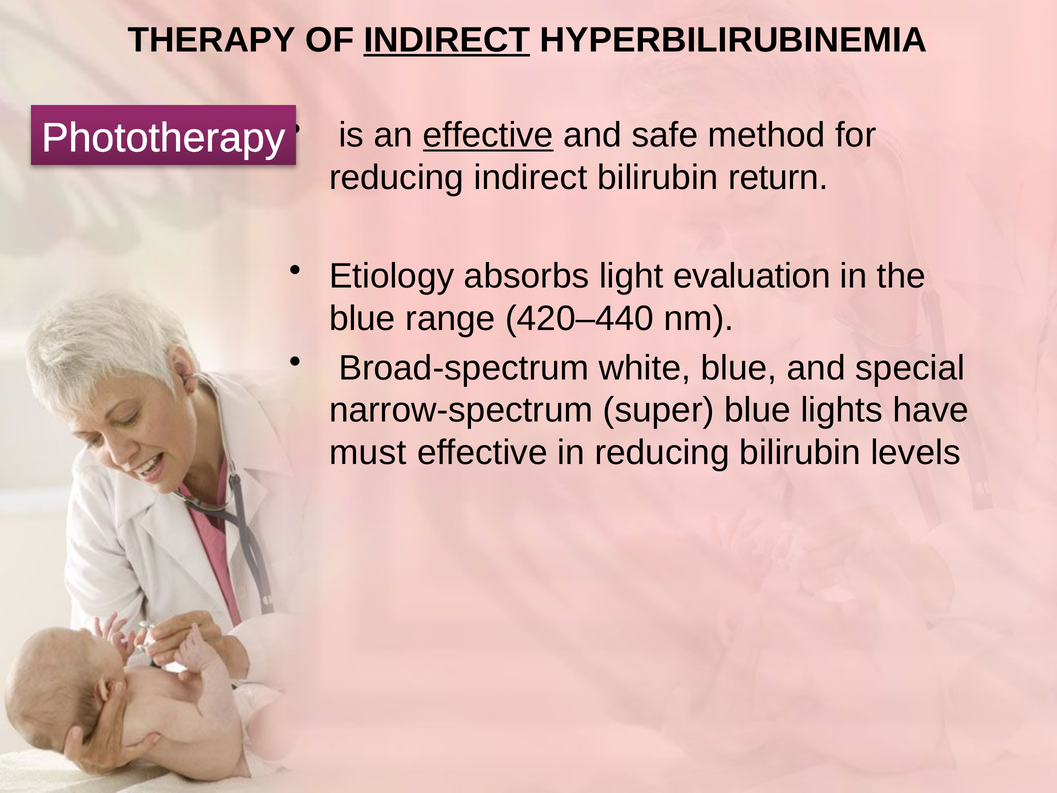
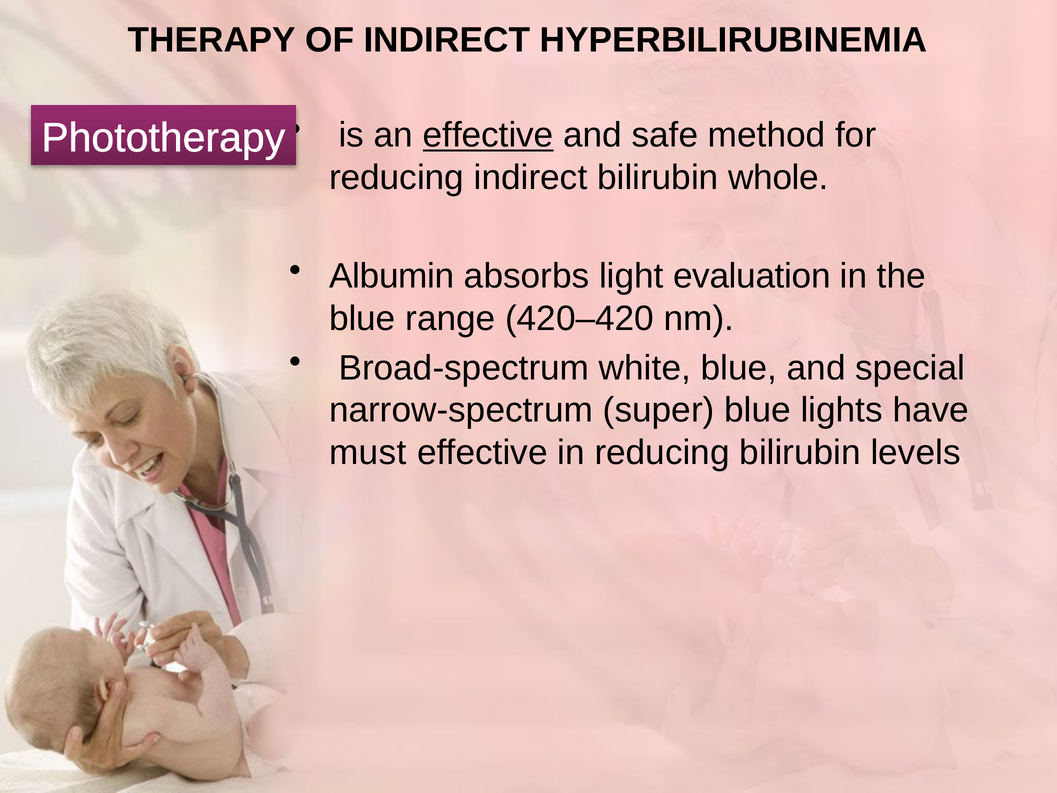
INDIRECT underline: present -> none (447, 40)
return: return -> whole (778, 178)
Etiology: Etiology -> Albumin (392, 276)
420–440: 420–440 -> 420–420 (580, 318)
